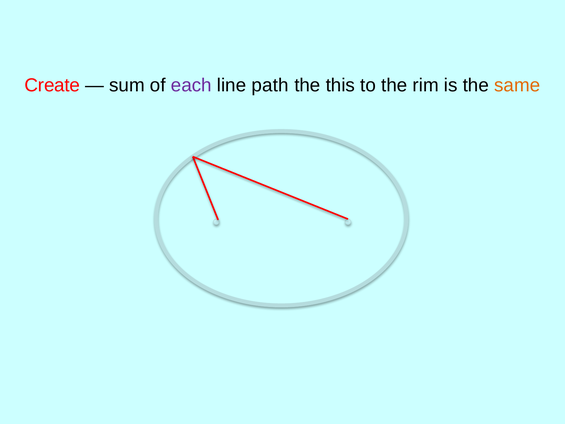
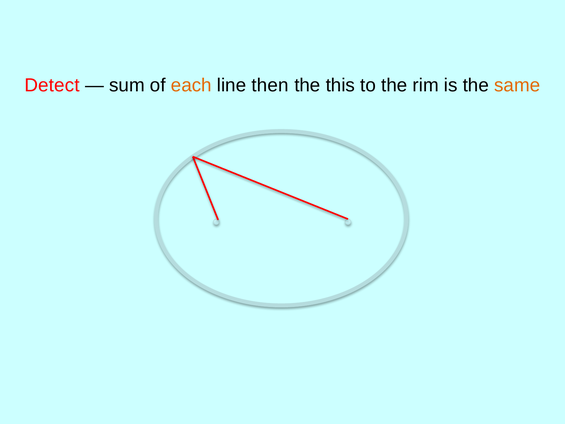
Create: Create -> Detect (52, 85)
each colour: purple -> orange (191, 85)
path: path -> then (270, 85)
